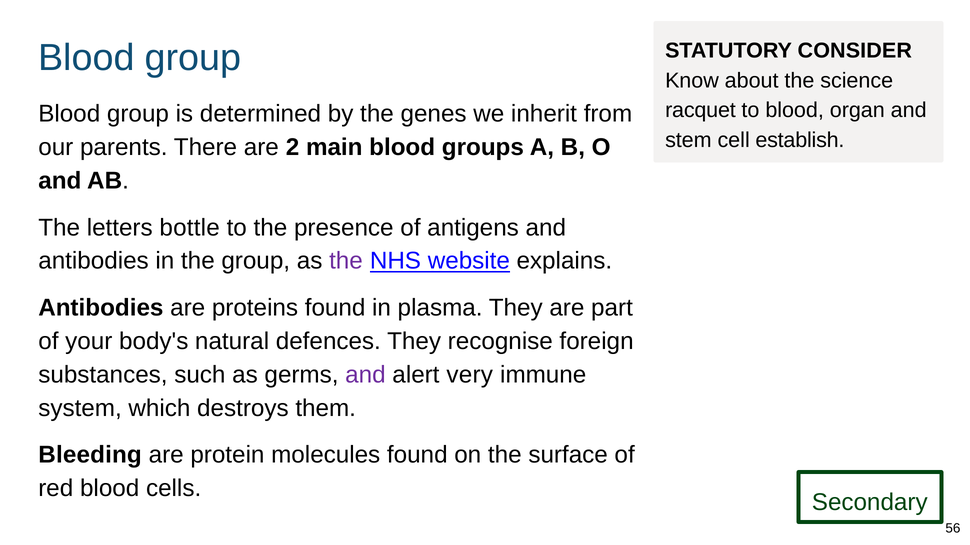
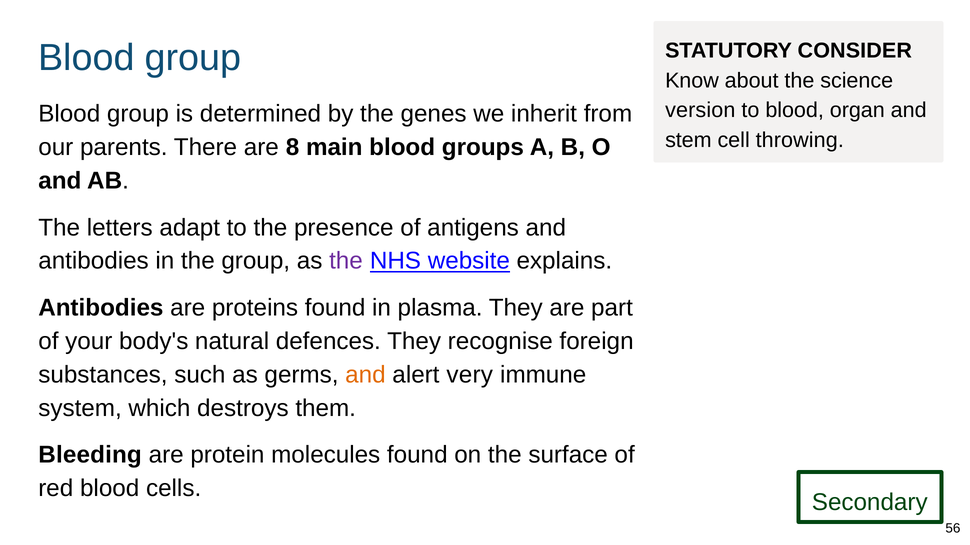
racquet: racquet -> version (700, 110)
establish: establish -> throwing (800, 140)
2: 2 -> 8 (293, 147)
bottle: bottle -> adapt (190, 228)
and colour: purple -> orange (365, 375)
